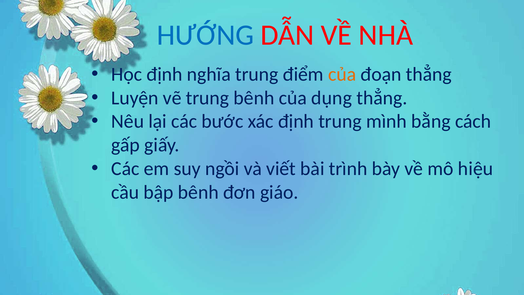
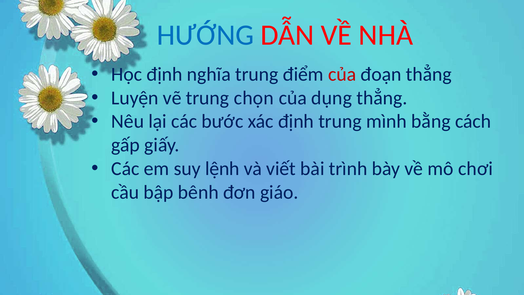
của colour: orange -> red (342, 74)
trung bênh: bênh -> chọn (254, 98)
ngồi: ngồi -> lệnh (222, 169)
hiệu: hiệu -> chơi (476, 169)
